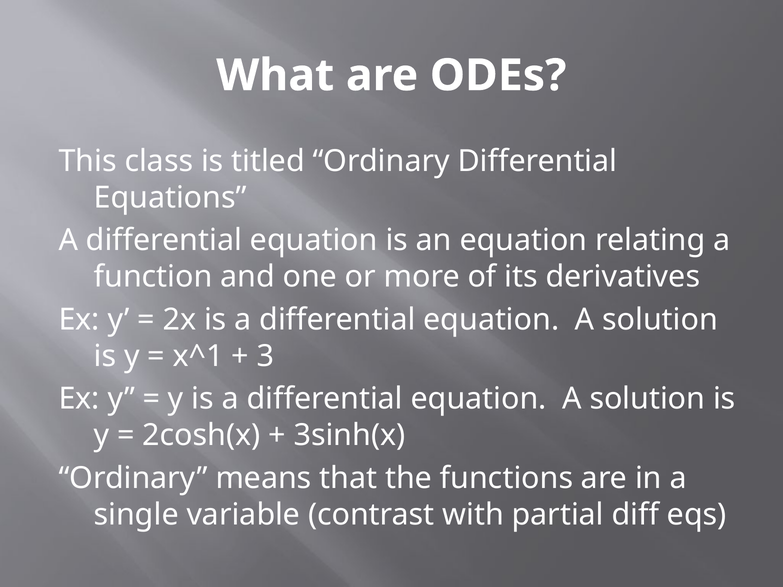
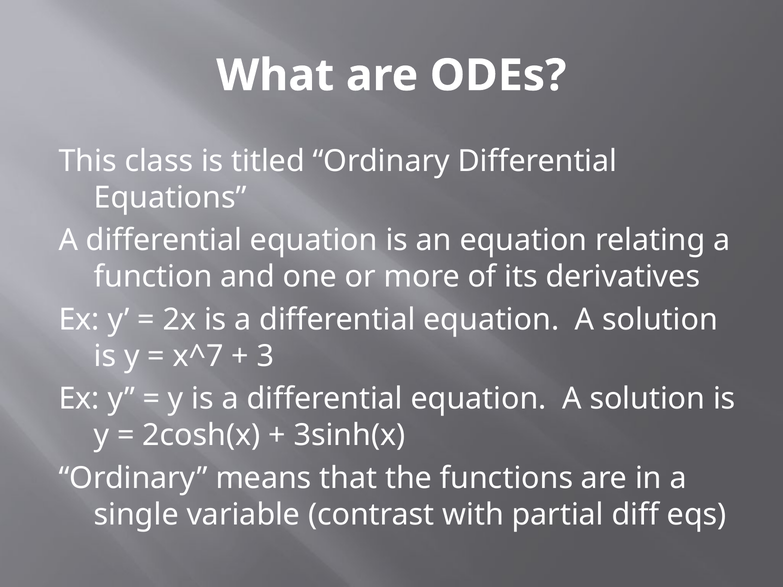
x^1: x^1 -> x^7 (198, 356)
